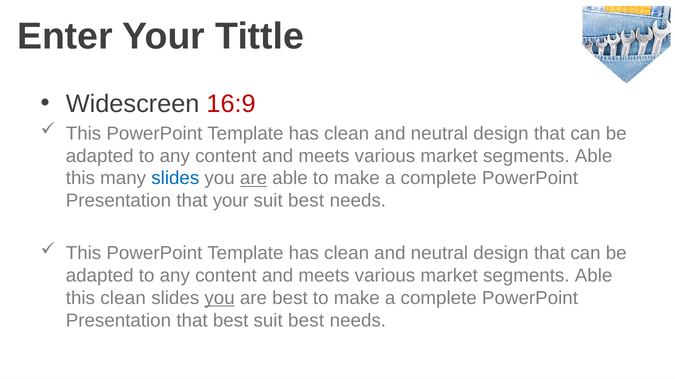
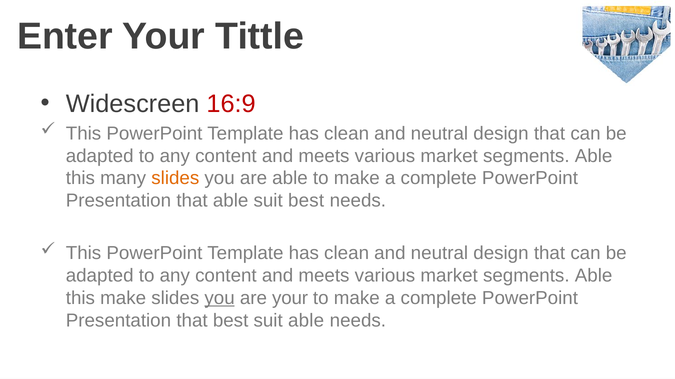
slides colour: blue -> orange (175, 179)
are underline: present -> none (254, 179)
that your: your -> able (231, 201)
this clean: clean -> make (123, 299)
are best: best -> your (290, 299)
best suit best: best -> able (306, 321)
